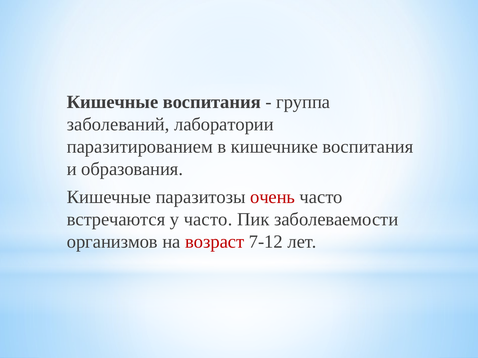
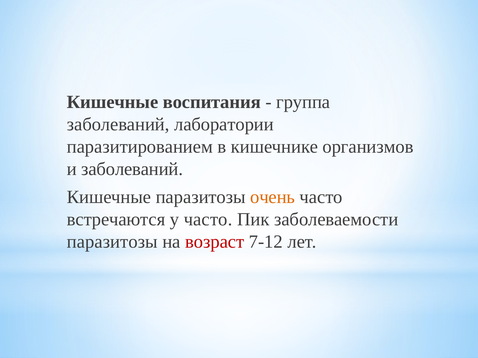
кишечнике воспитания: воспитания -> организмов (368, 147)
и образования: образования -> заболеваний (132, 169)
очень colour: red -> orange (273, 197)
организмов: организмов -> паразитозы (112, 242)
